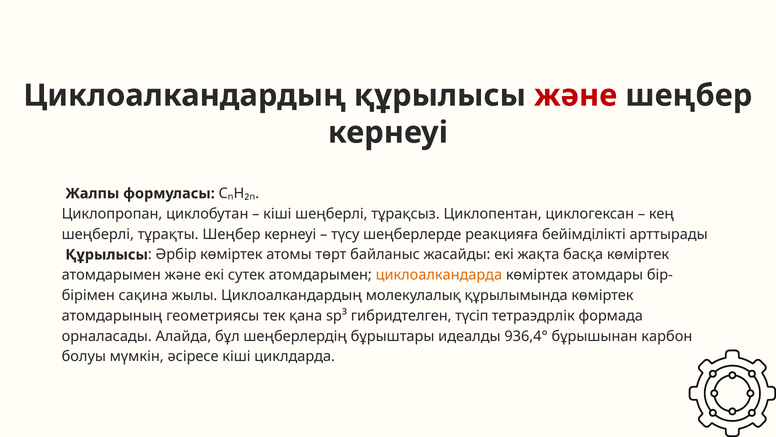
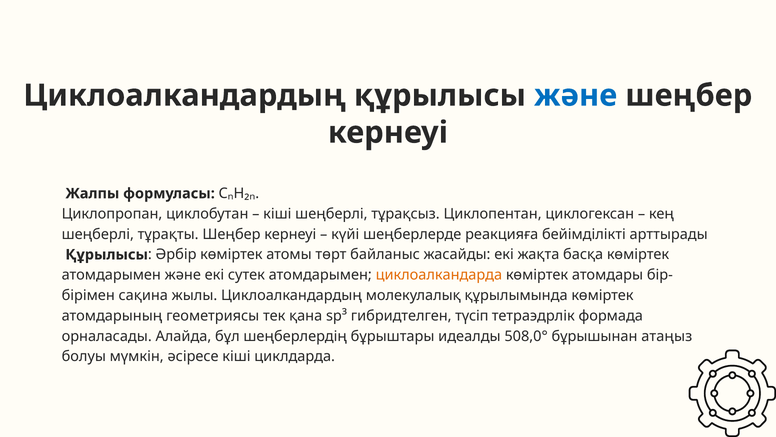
және colour: red -> blue (576, 95)
түсу: түсу -> күйі (345, 234)
936,4°: 936,4° -> 508,0° (526, 336)
карбон: карбон -> атаңыз (667, 336)
